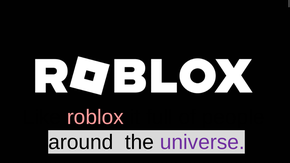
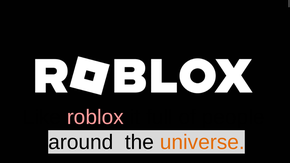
universe colour: purple -> orange (202, 142)
